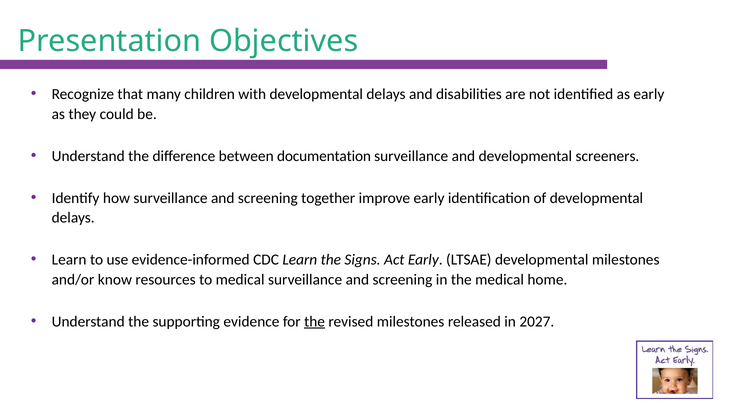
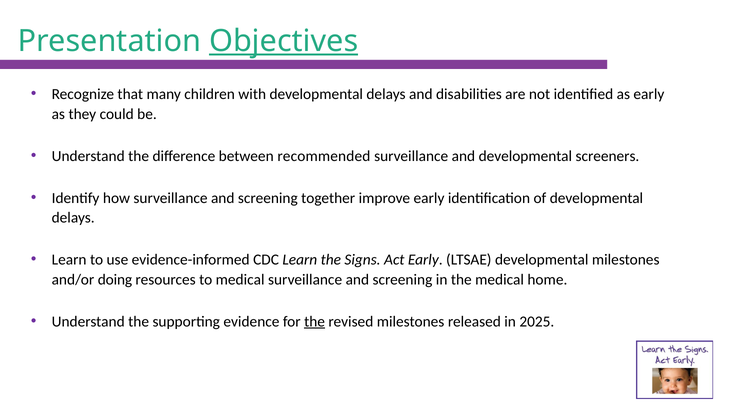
Objectives underline: none -> present (284, 41)
documentation: documentation -> recommended (324, 156)
know: know -> doing (115, 280)
2027: 2027 -> 2025 (537, 322)
